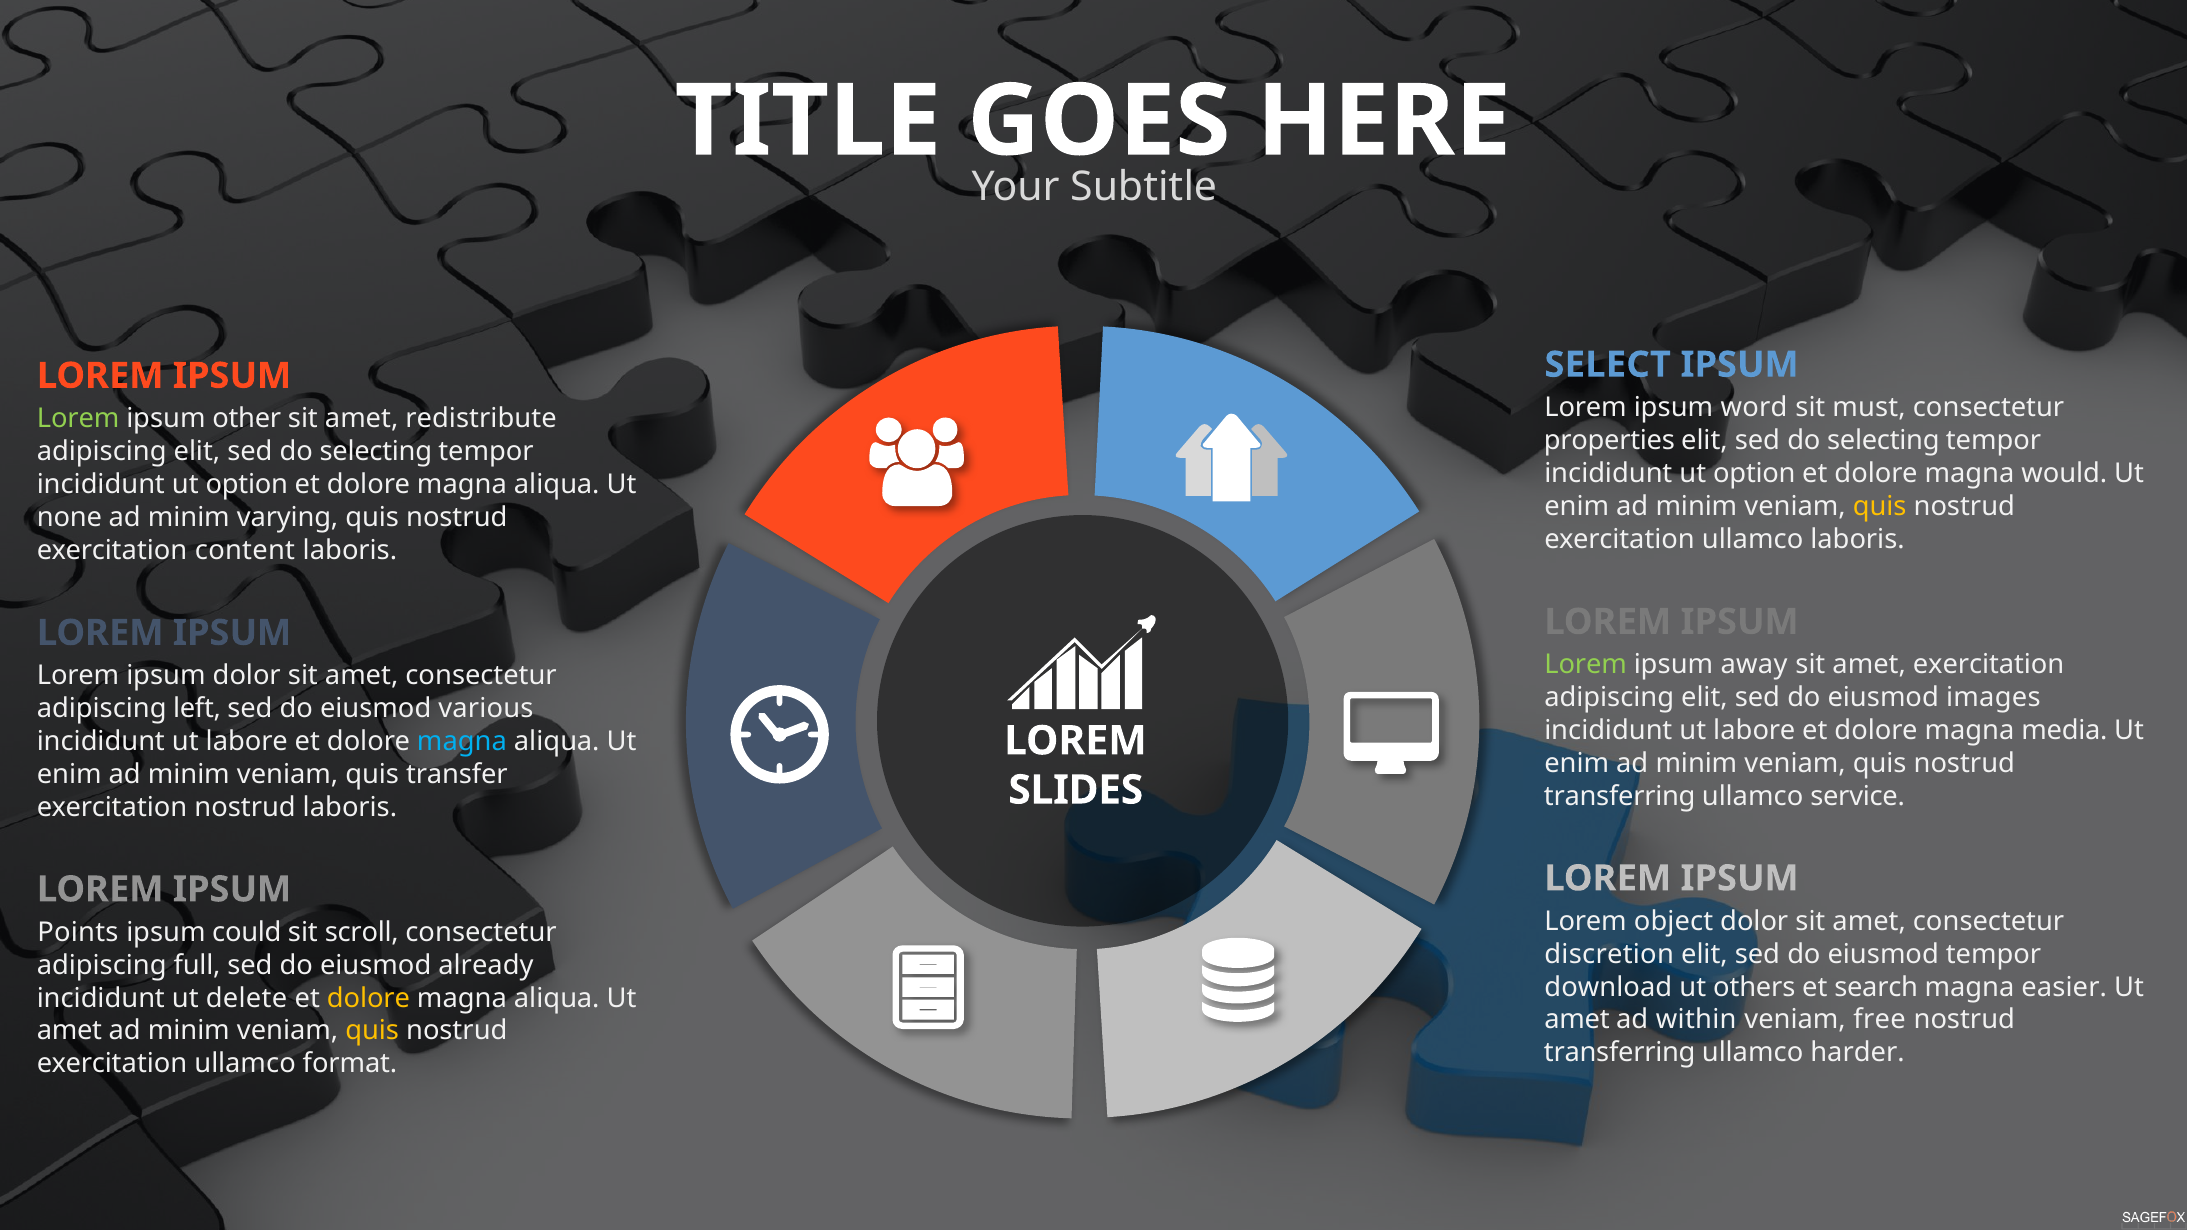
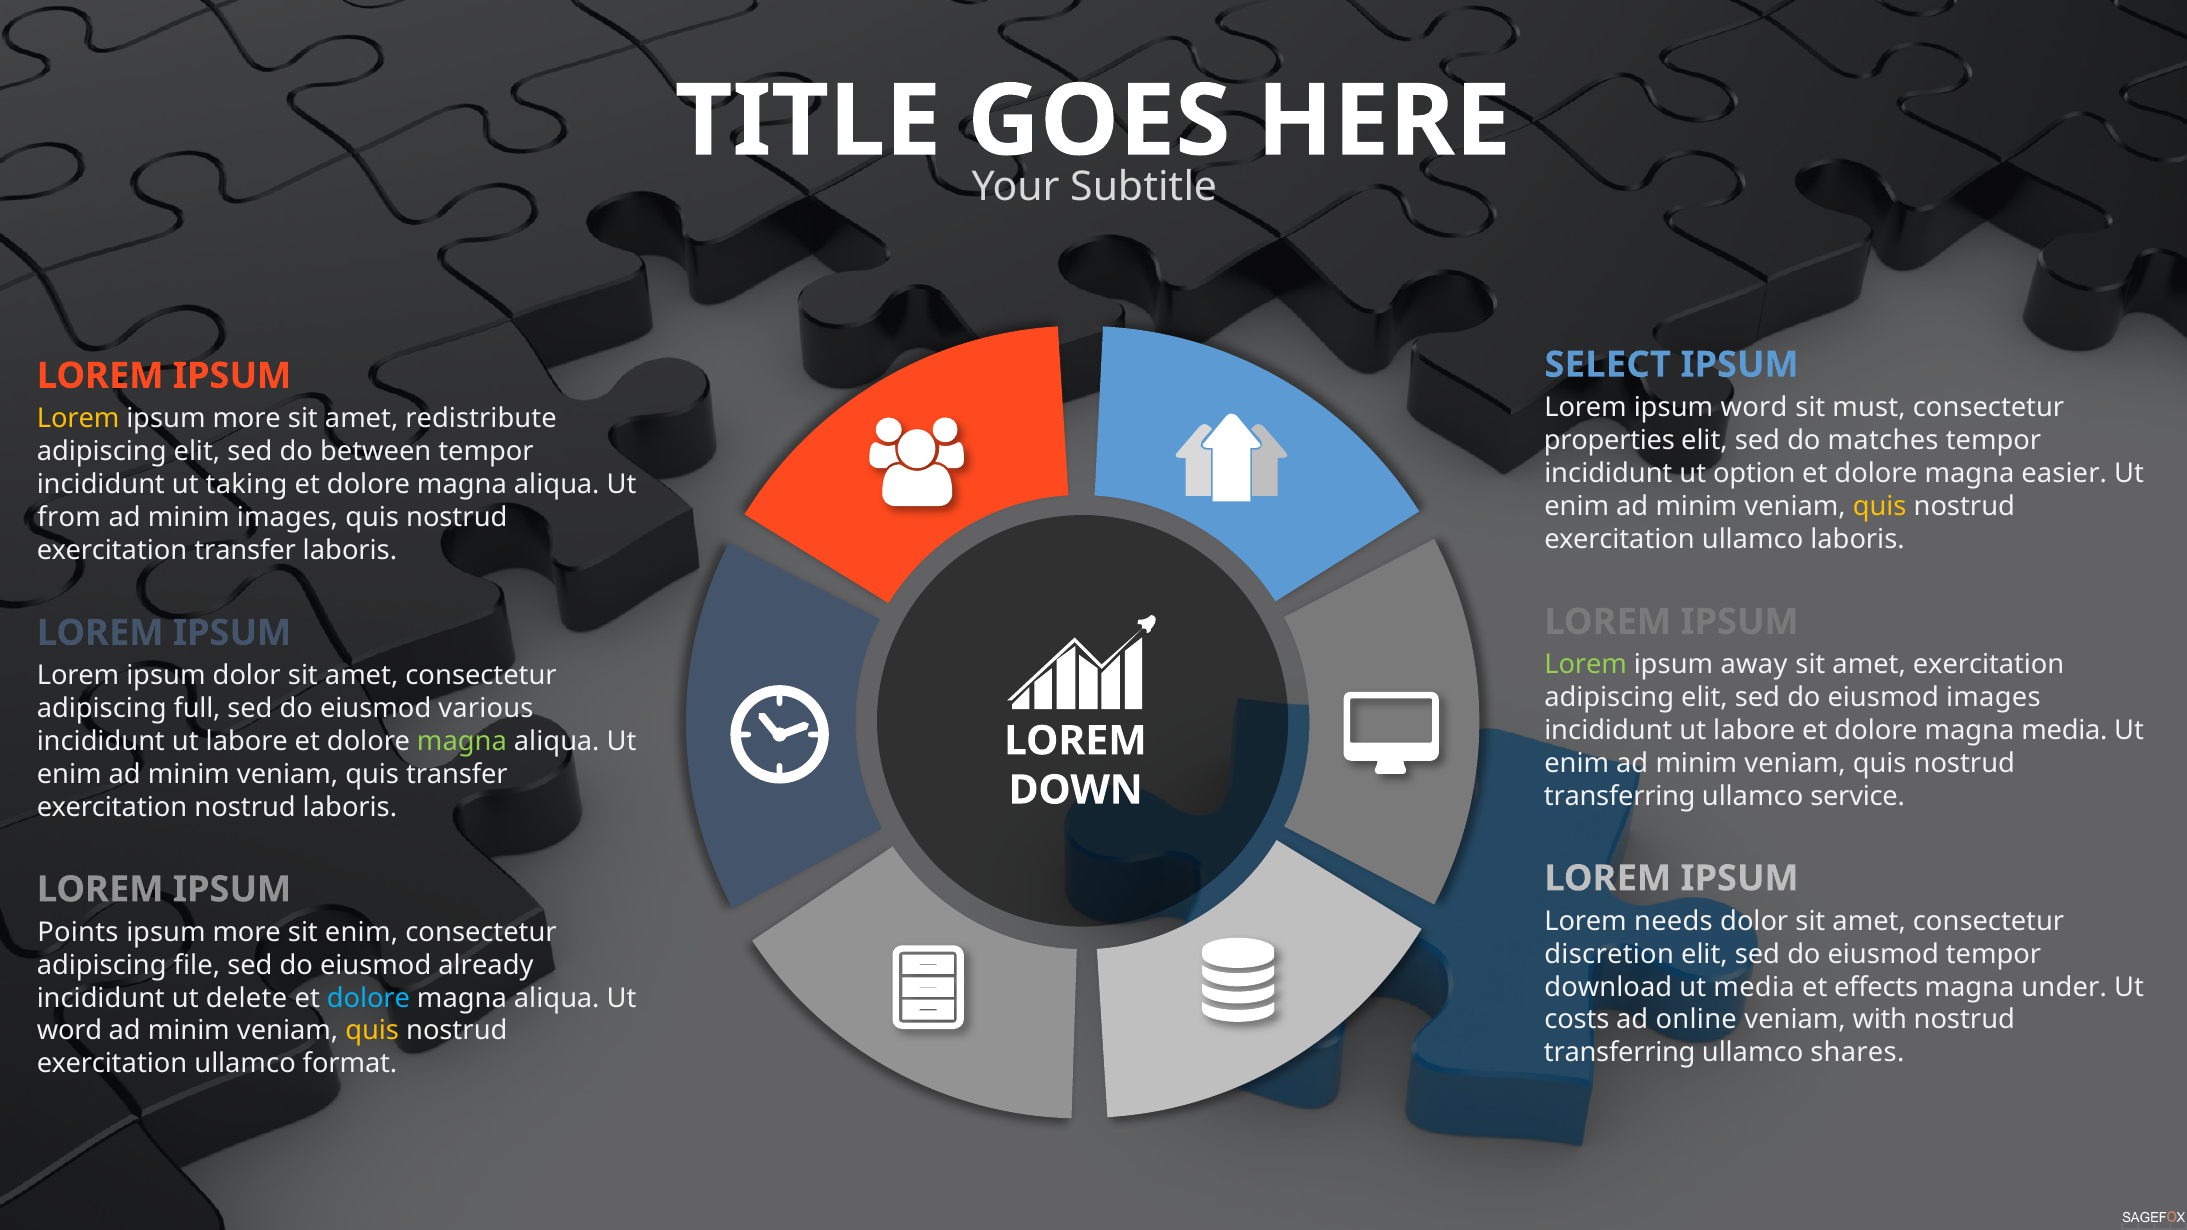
Lorem colour: light green -> yellow (78, 419)
other: other -> more (247, 419)
selecting: selecting -> matches (1883, 441)
selecting: selecting -> between (376, 452)
would: would -> easier (2064, 473)
option: option -> taking (247, 485)
none: none -> from (69, 517)
minim varying: varying -> images (287, 517)
exercitation content: content -> transfer (245, 550)
left: left -> full (197, 709)
magna colour: light blue -> light green (462, 742)
SLIDES: SLIDES -> DOWN (1076, 790)
object: object -> needs (1673, 922)
could: could -> more (247, 933)
sit scroll: scroll -> enim (361, 933)
full: full -> file (197, 965)
ut others: others -> media (1754, 987)
search: search -> effects (1876, 987)
easier: easier -> under (2064, 987)
dolore colour: yellow -> light blue (369, 998)
amet: amet -> costs (1577, 1020)
within: within -> online (1696, 1020)
free: free -> with (1880, 1020)
amet: amet -> word (69, 1031)
harder: harder -> shares (1857, 1053)
